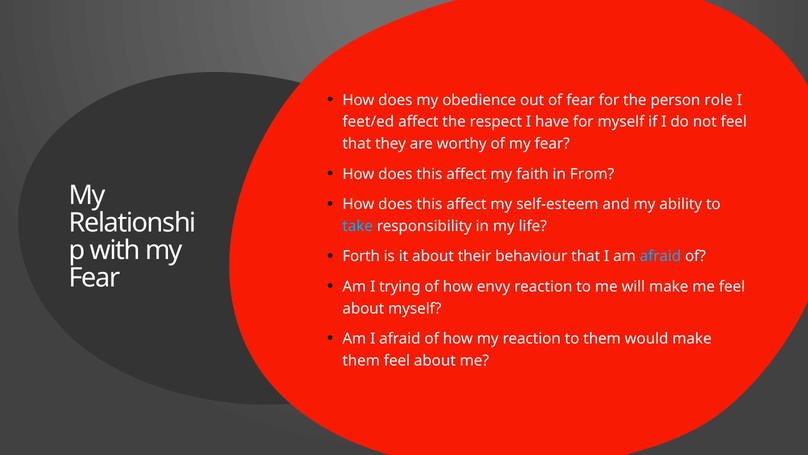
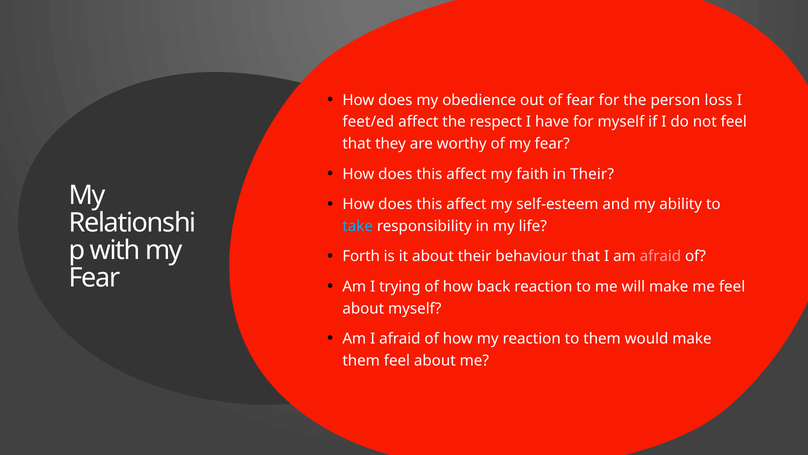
role: role -> loss (719, 100)
in From: From -> Their (592, 174)
afraid colour: light blue -> pink (660, 256)
envy: envy -> back (494, 286)
